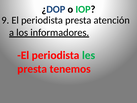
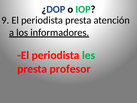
tenemos: tenemos -> profesor (70, 69)
